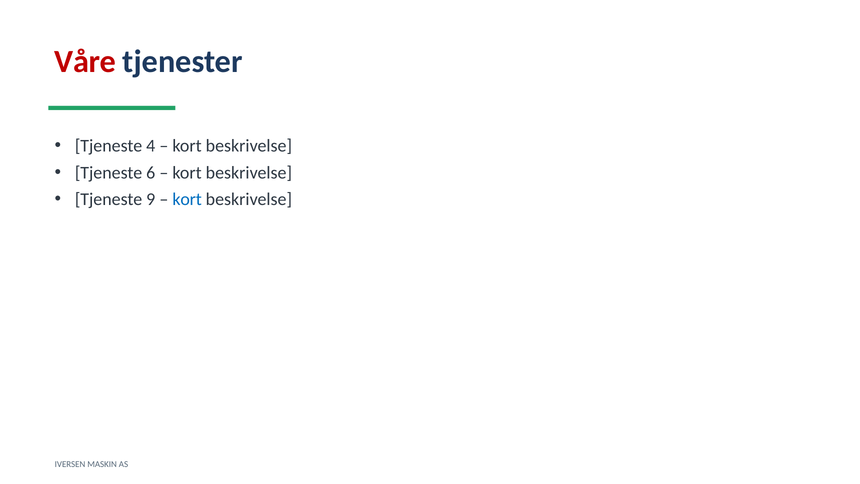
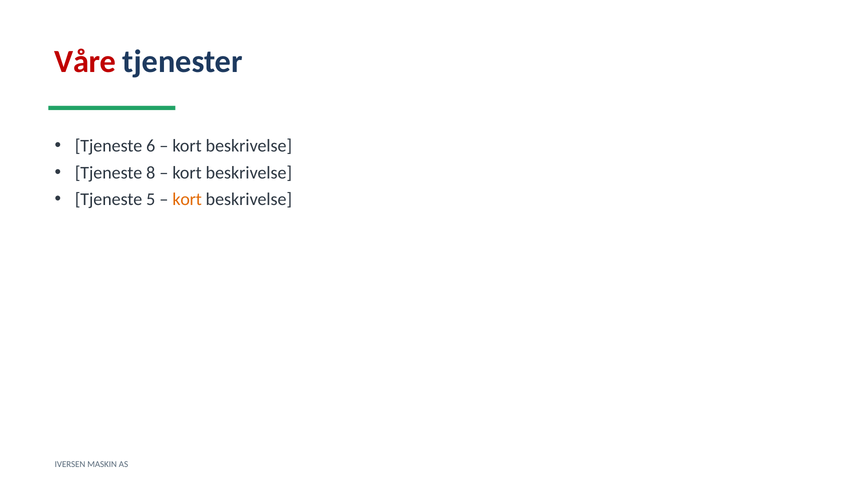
4: 4 -> 6 (151, 146)
6: 6 -> 8 (151, 173)
9: 9 -> 5 (151, 199)
kort colour: blue -> orange (187, 199)
